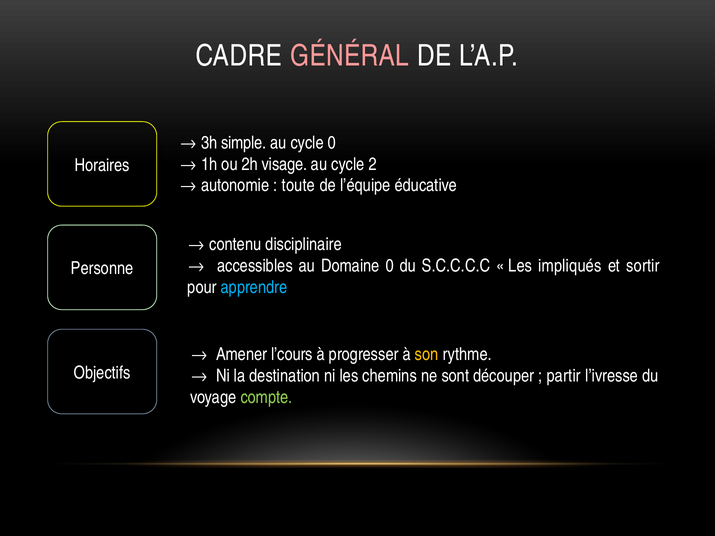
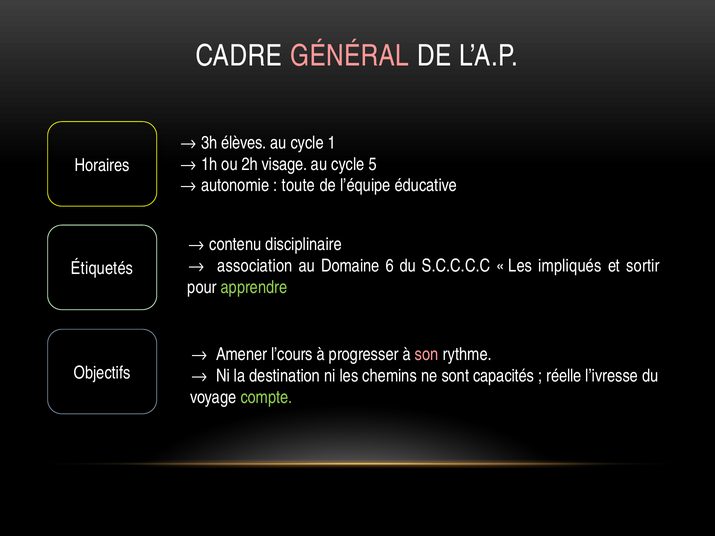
simple: simple -> élèves (244, 143)
cycle 0: 0 -> 1 (332, 143)
2: 2 -> 5 (373, 164)
accessibles: accessibles -> association (255, 266)
Domaine 0: 0 -> 6 (390, 266)
Personne: Personne -> Étiquetés (102, 269)
apprendre colour: light blue -> light green (254, 288)
son colour: yellow -> pink (427, 355)
découper: découper -> capacités (504, 376)
partir: partir -> réelle (564, 376)
